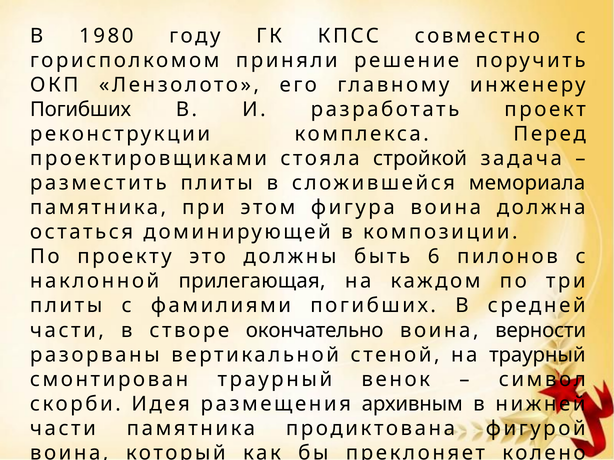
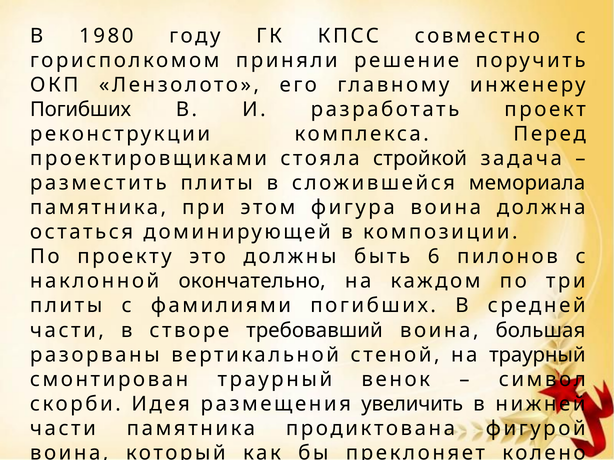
прилегающая: прилегающая -> окончательно (252, 282)
окончательно: окончательно -> требовавший (315, 331)
верности: верности -> большая (540, 331)
архивным: архивным -> увеличить (412, 404)
